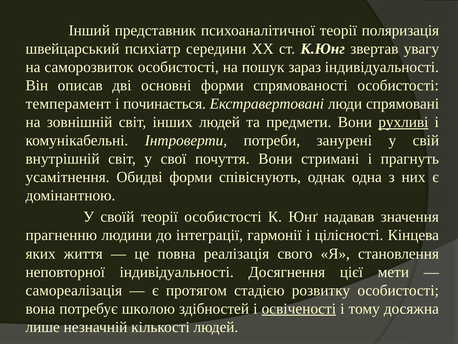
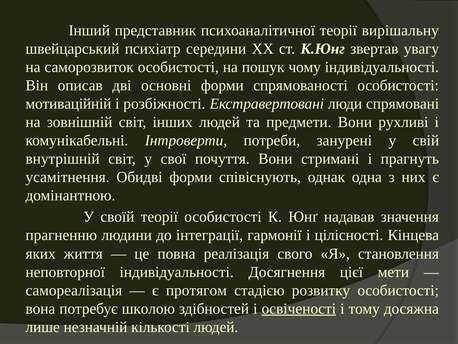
поляризація: поляризація -> вирішальну (400, 30)
зараз: зараз -> чому (305, 67)
темперамент: темперамент -> мотиваційній (68, 104)
починається: починається -> розбіжності (164, 104)
рухливі underline: present -> none (403, 122)
